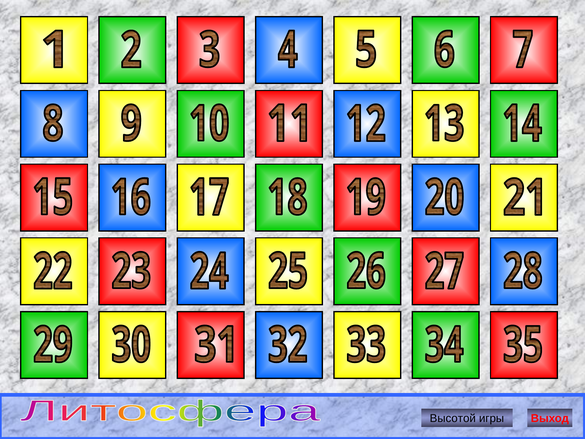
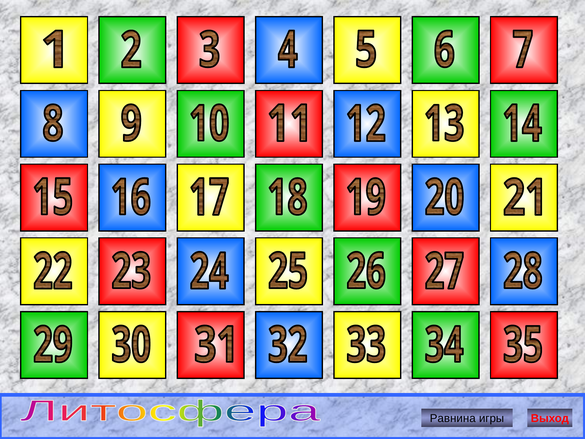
Высотой: Высотой -> Равнина (453, 418)
